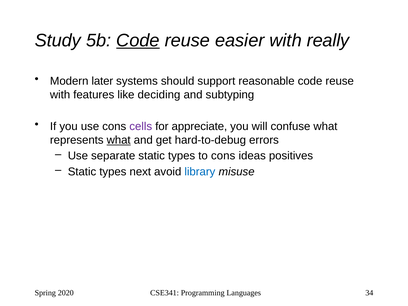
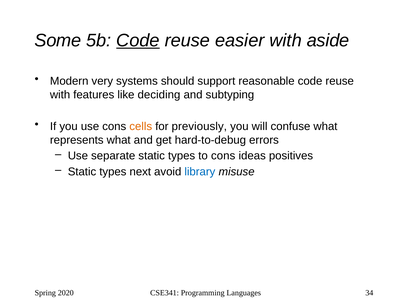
Study: Study -> Some (58, 40)
really: really -> aside (328, 40)
later: later -> very (102, 81)
cells colour: purple -> orange (141, 126)
appreciate: appreciate -> previously (199, 126)
what underline: present -> none (119, 140)
